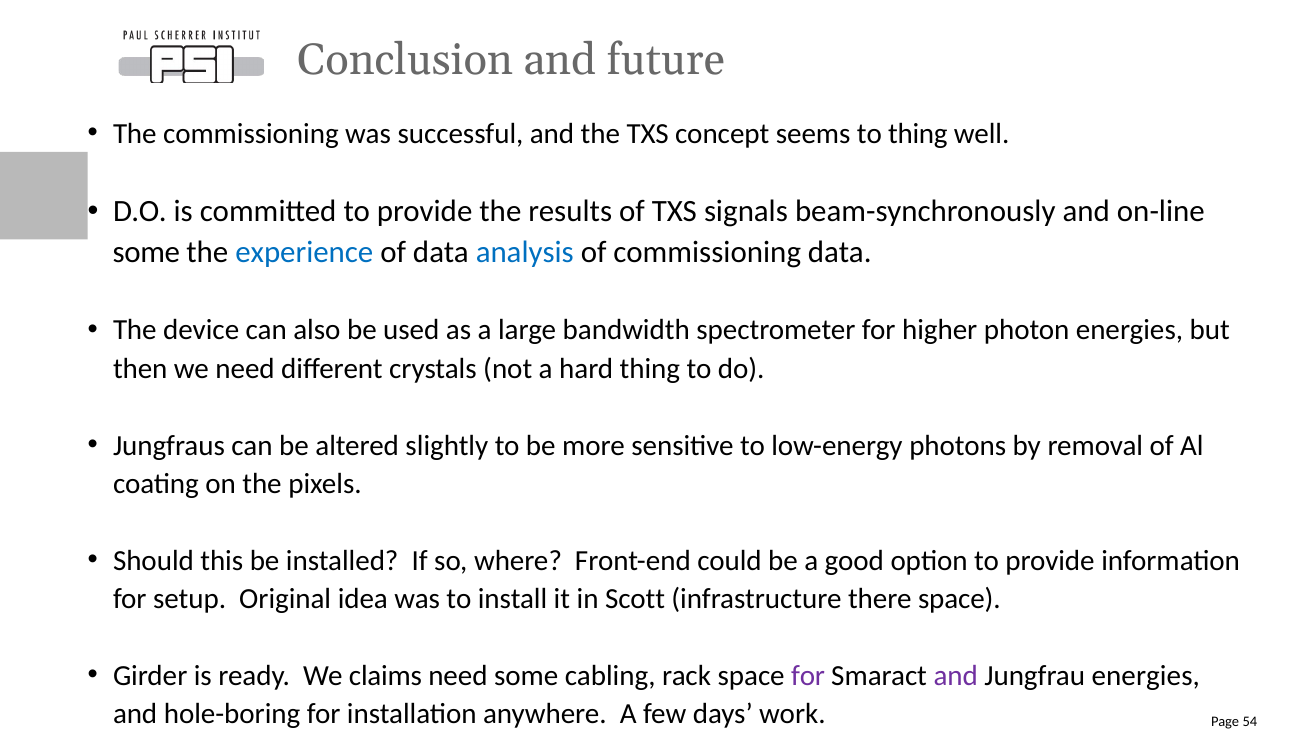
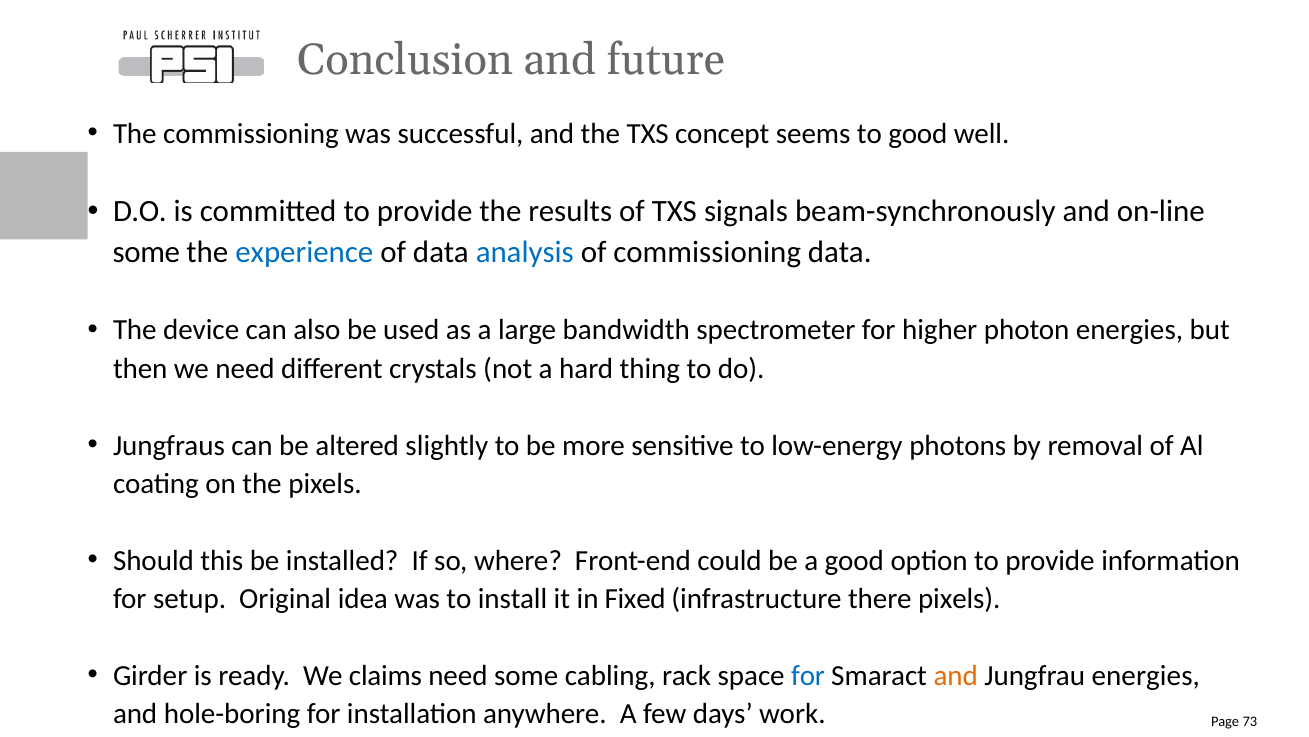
to thing: thing -> good (918, 133)
Scott: Scott -> Fixed (635, 598)
there space: space -> pixels (959, 598)
for colour: purple -> blue (808, 675)
and colour: purple -> orange (956, 675)
54: 54 -> 73 (1250, 721)
